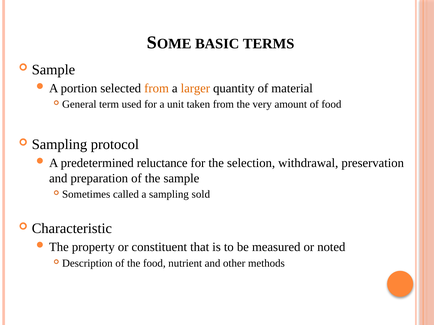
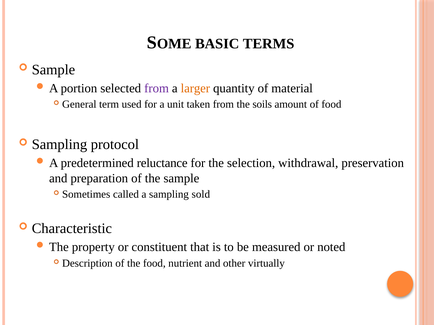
from colour: orange -> purple (157, 88)
very: very -> soils (262, 105)
methods: methods -> virtually (266, 264)
